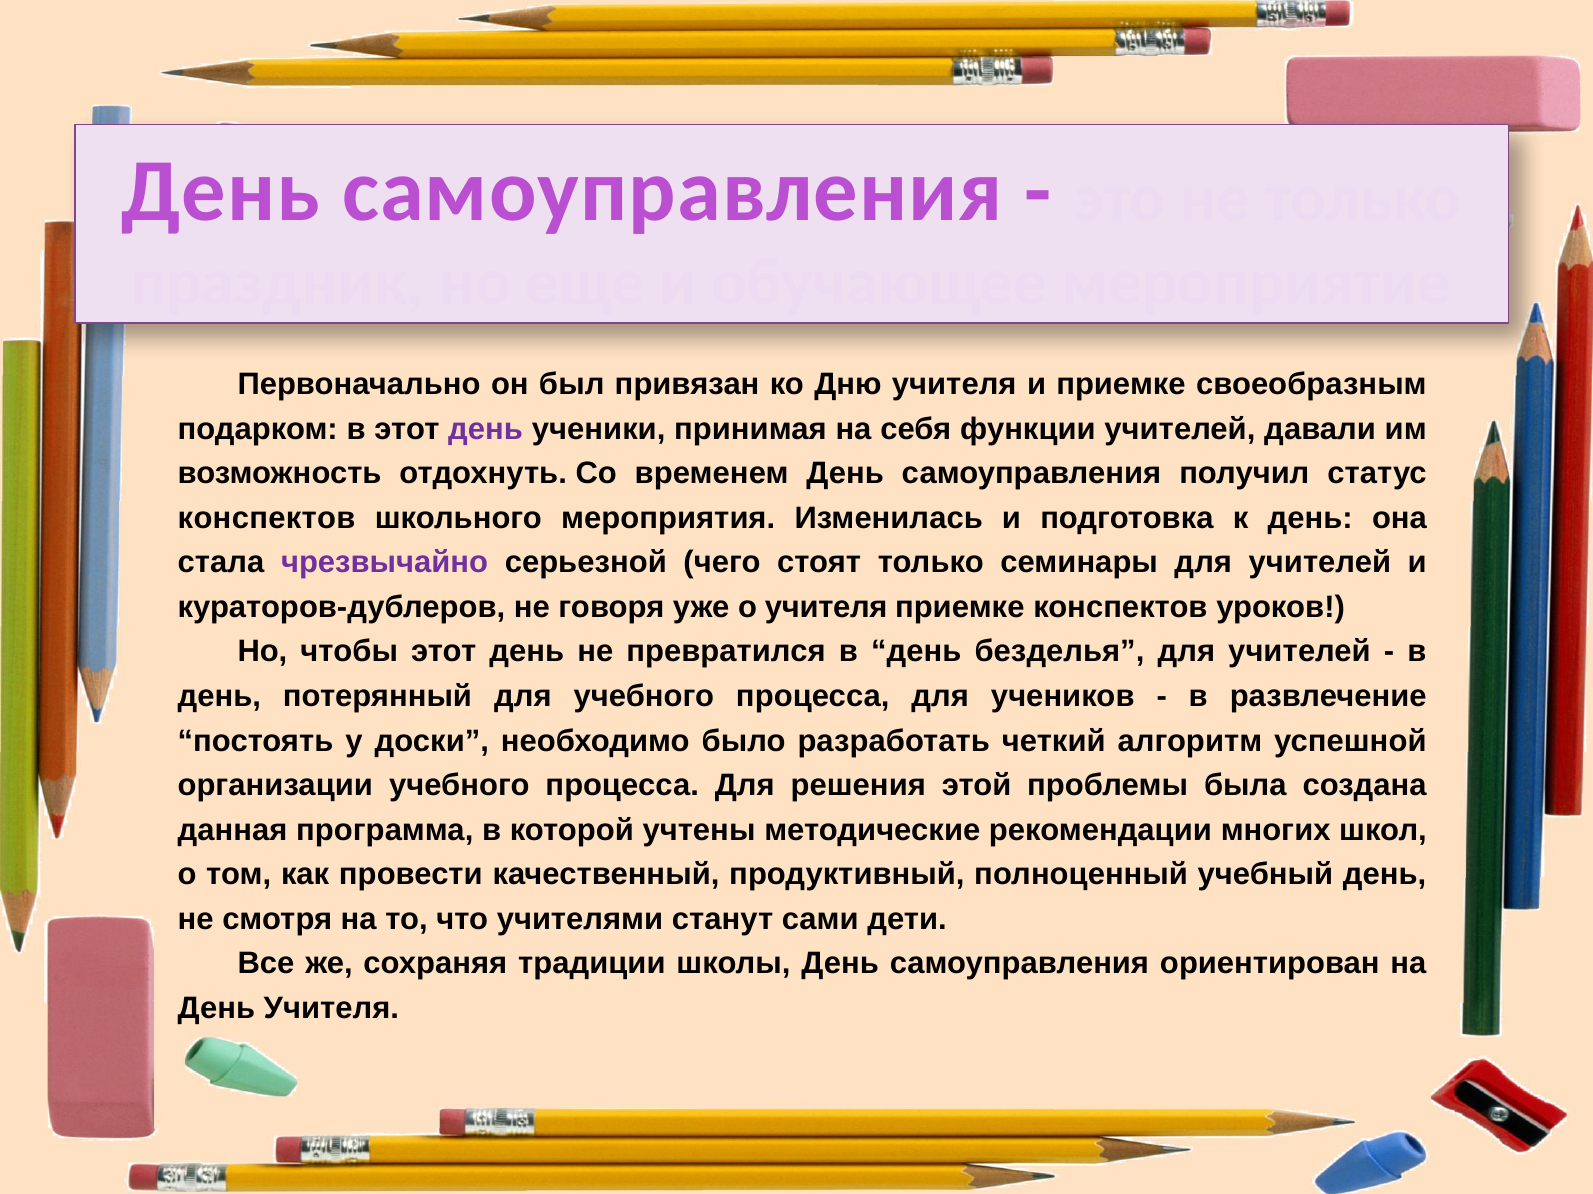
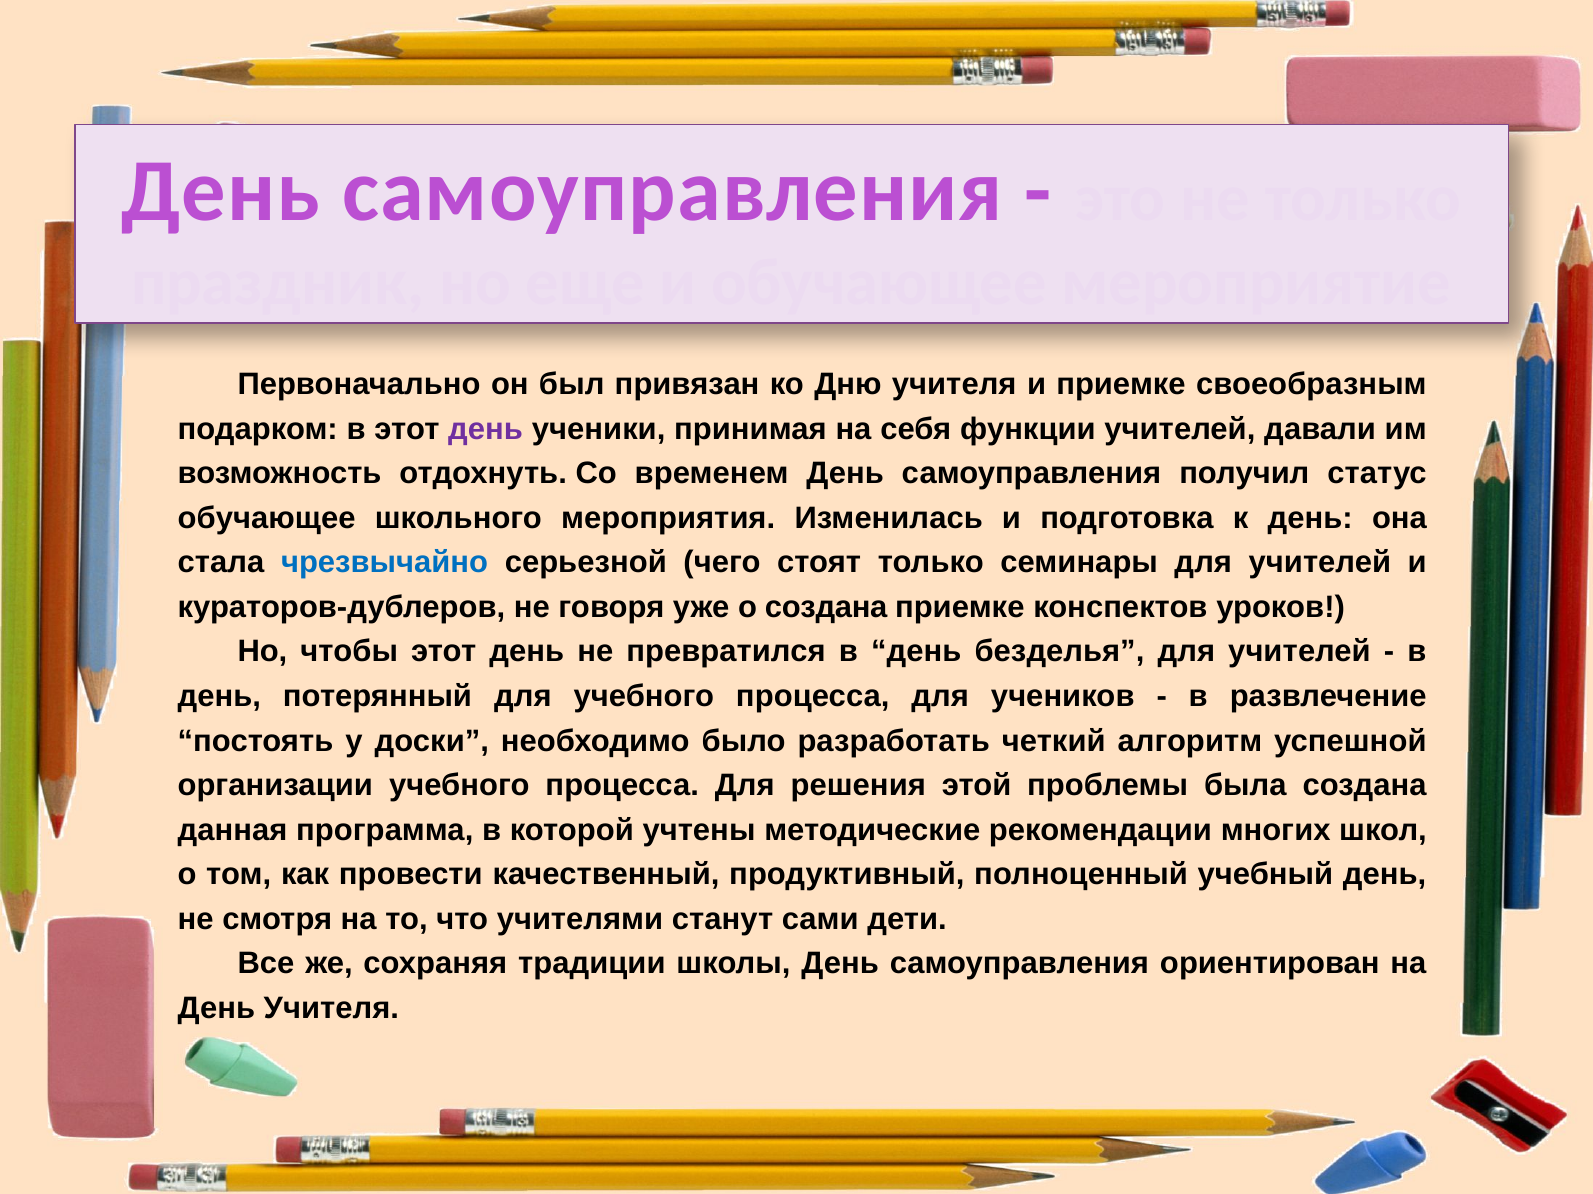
конспектов: конспектов -> обучающее (267, 518)
чрезвычайно colour: purple -> blue (385, 563)
о учителя: учителя -> создана (826, 608)
